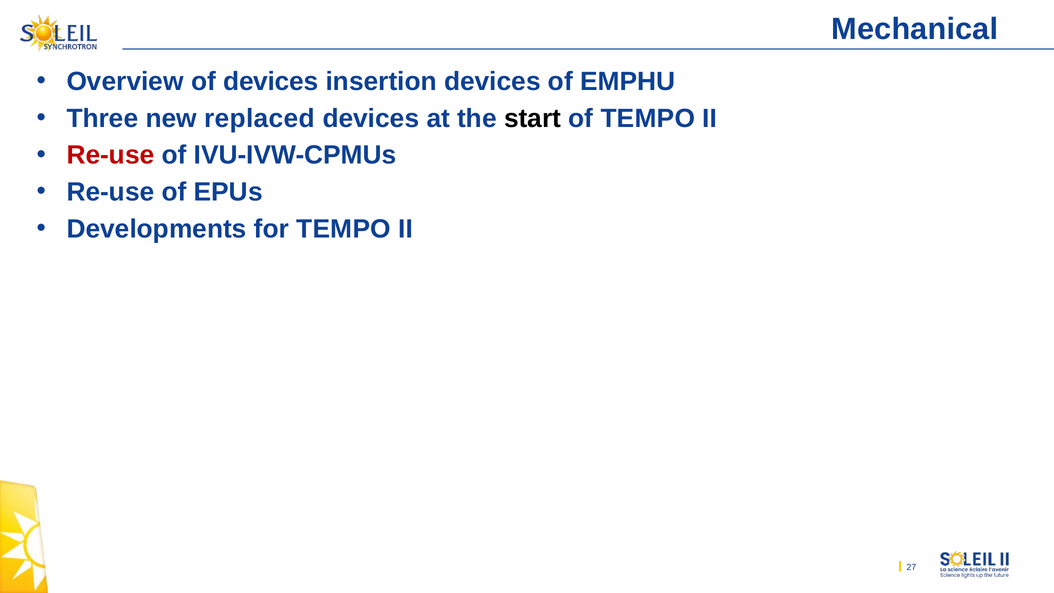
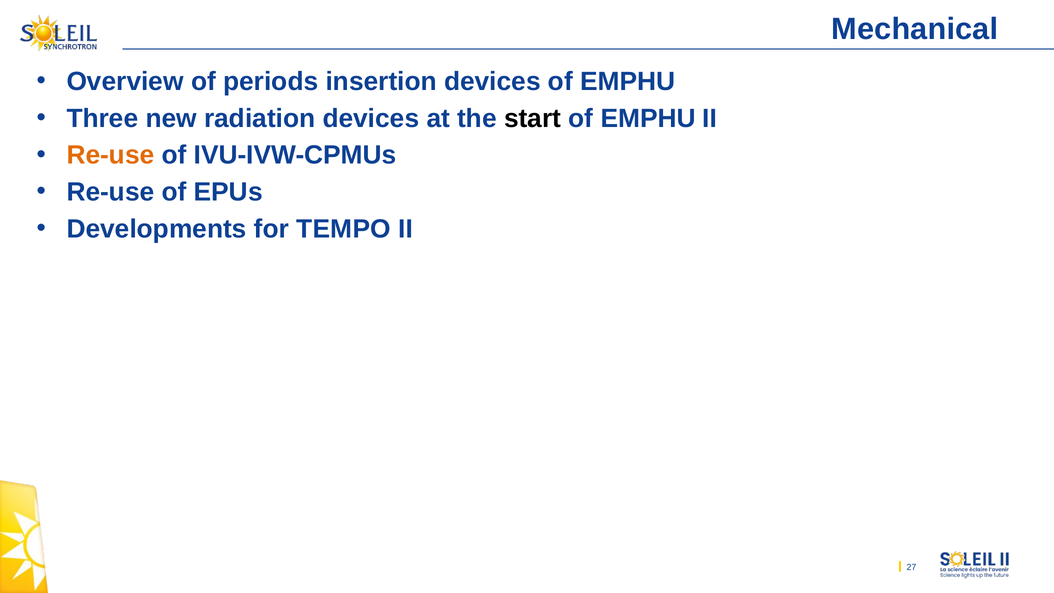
of devices: devices -> periods (271, 81)
replaced: replaced -> radiation (260, 118)
TEMPO: TEMPO -> EMPHU (648, 118)
Re-use colour: red -> orange (110, 155)
